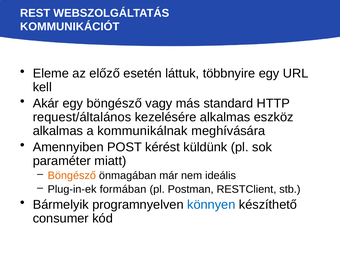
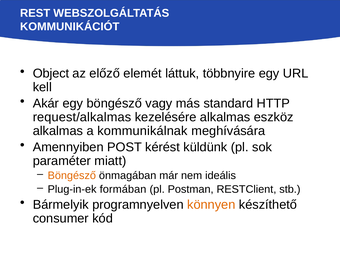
Eleme: Eleme -> Object (51, 73)
esetén: esetén -> elemét (143, 73)
request/általános: request/általános -> request/alkalmas (82, 117)
könnyen colour: blue -> orange (211, 205)
